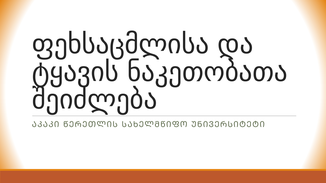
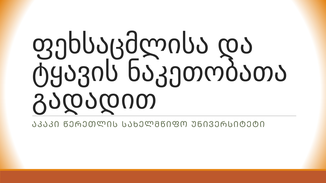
შეიძლება: შეიძლება -> გადადით (94, 100)
